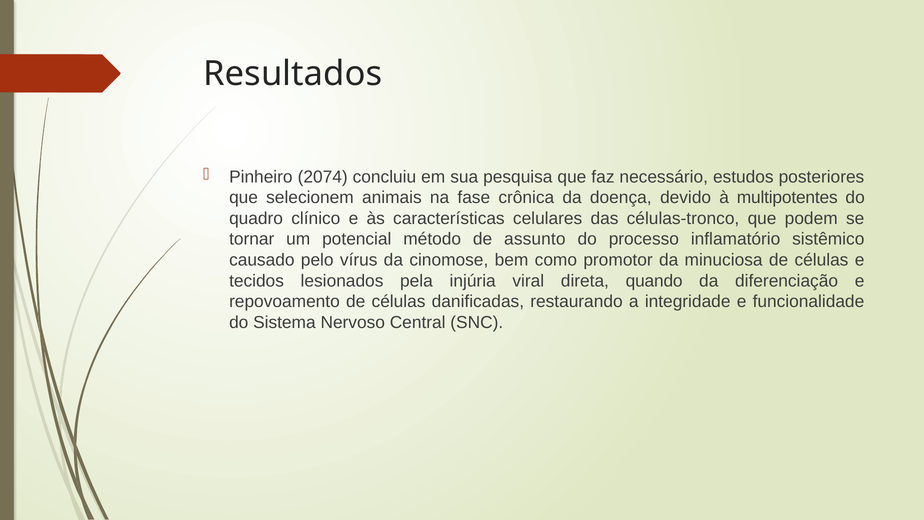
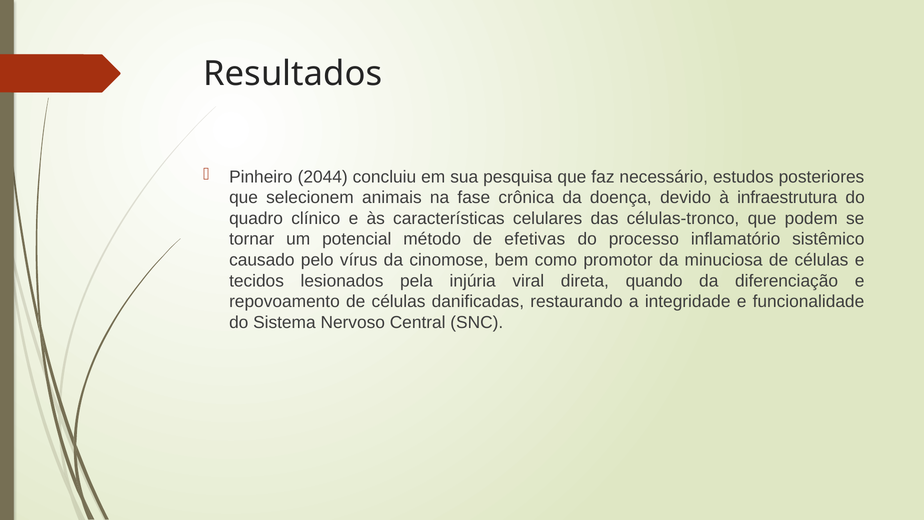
2074: 2074 -> 2044 (323, 177)
multipotentes: multipotentes -> infraestrutura (787, 198)
assunto: assunto -> efetivas (535, 239)
